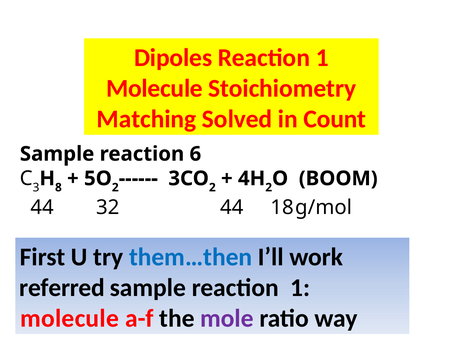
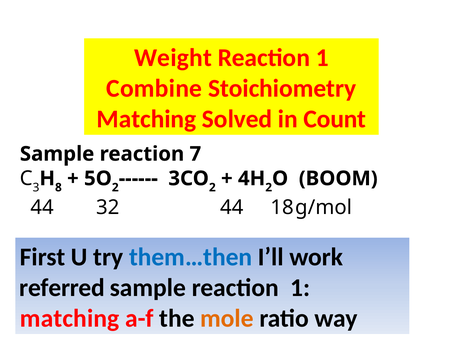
Dipoles: Dipoles -> Weight (173, 58)
Molecule: Molecule -> Combine (154, 88)
6: 6 -> 7 (195, 154)
molecule: molecule -> matching (70, 318)
mole colour: purple -> orange (227, 318)
